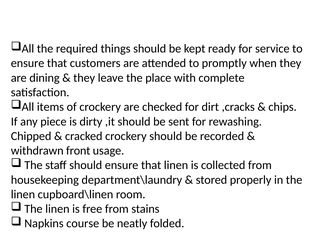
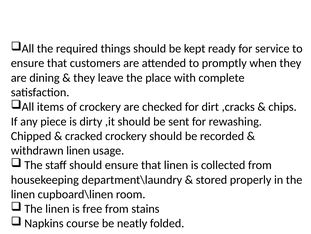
withdrawn front: front -> linen (78, 150)
